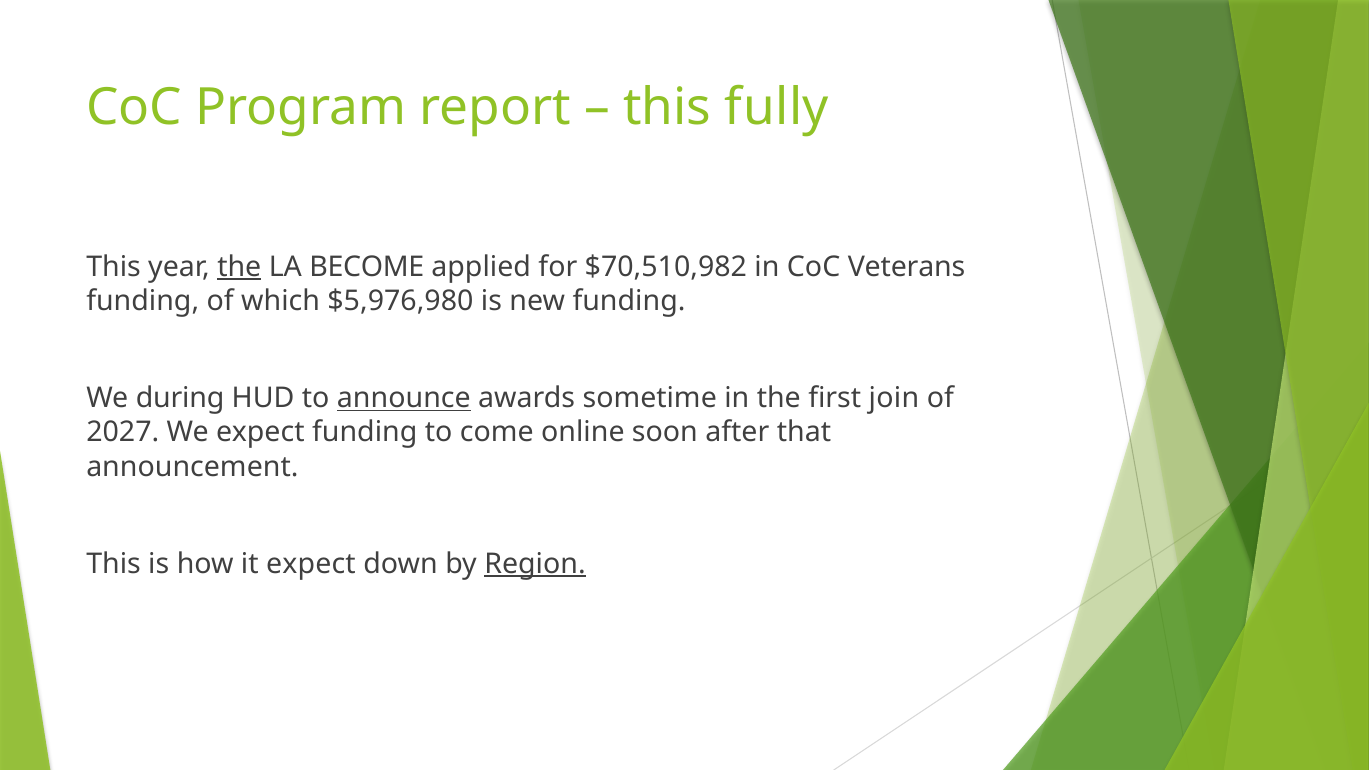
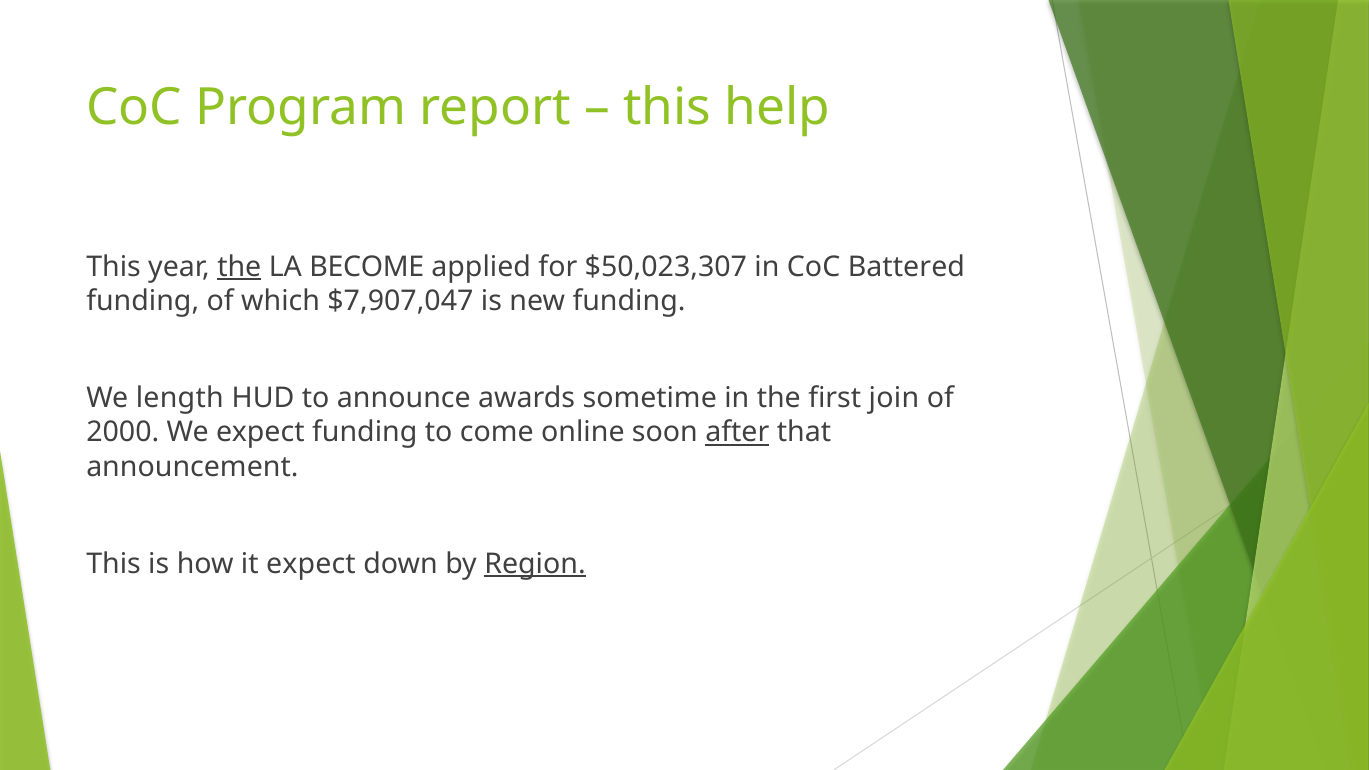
fully: fully -> help (777, 108)
$70,510,982: $70,510,982 -> $50,023,307 (666, 267)
Veterans: Veterans -> Battered (906, 267)
$5,976,980: $5,976,980 -> $7,907,047 (400, 301)
during: during -> length (180, 398)
announce underline: present -> none (404, 398)
2027: 2027 -> 2000 (123, 433)
after underline: none -> present (737, 433)
